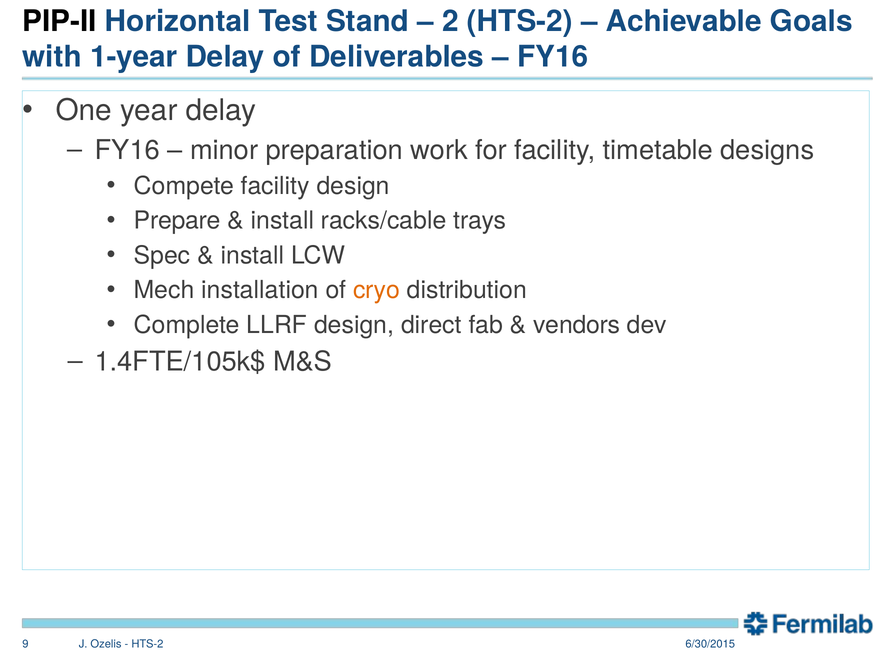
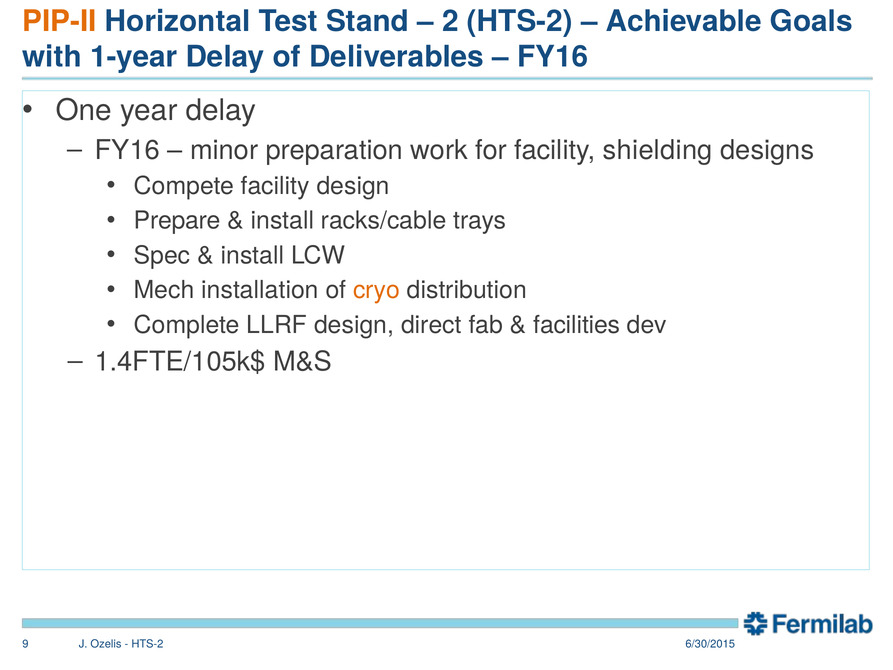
PIP-II colour: black -> orange (60, 21)
timetable: timetable -> shielding (658, 150)
vendors: vendors -> facilities (577, 325)
